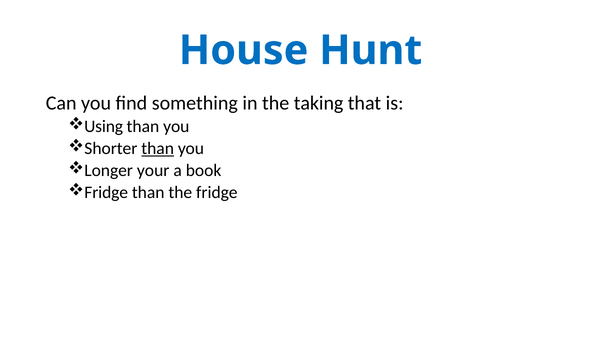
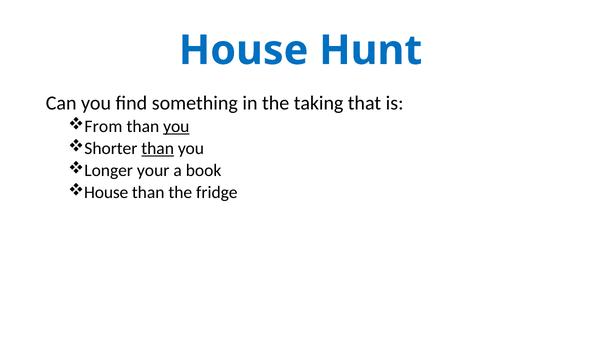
Using: Using -> From (103, 126)
you underline: none -> present (176, 126)
Fridge: Fridge -> House (106, 192)
